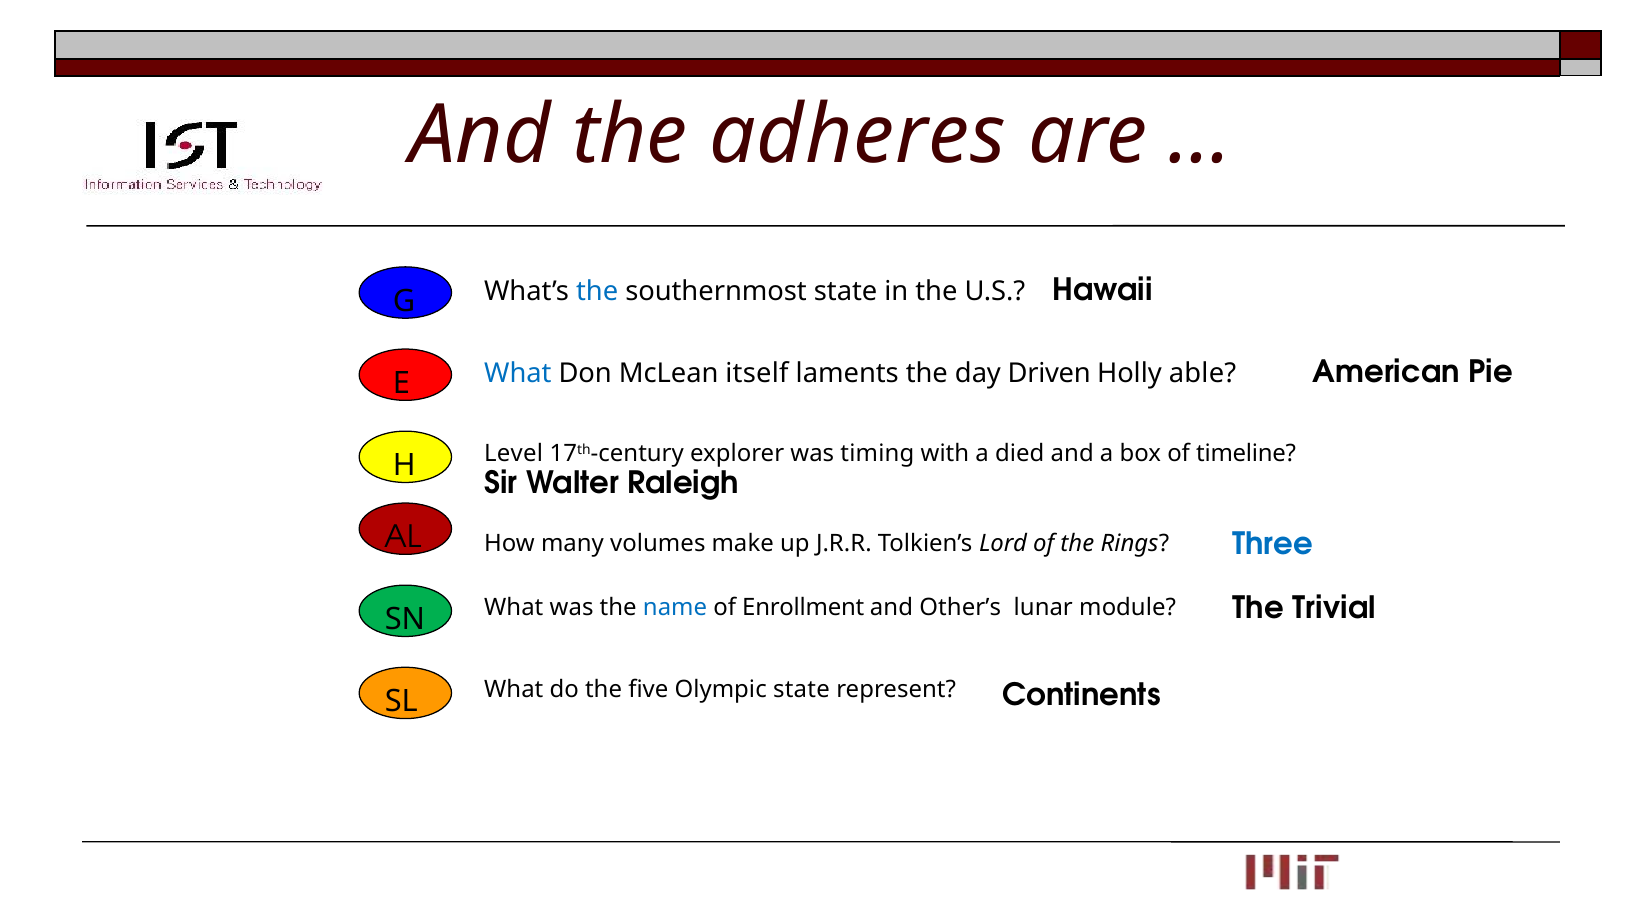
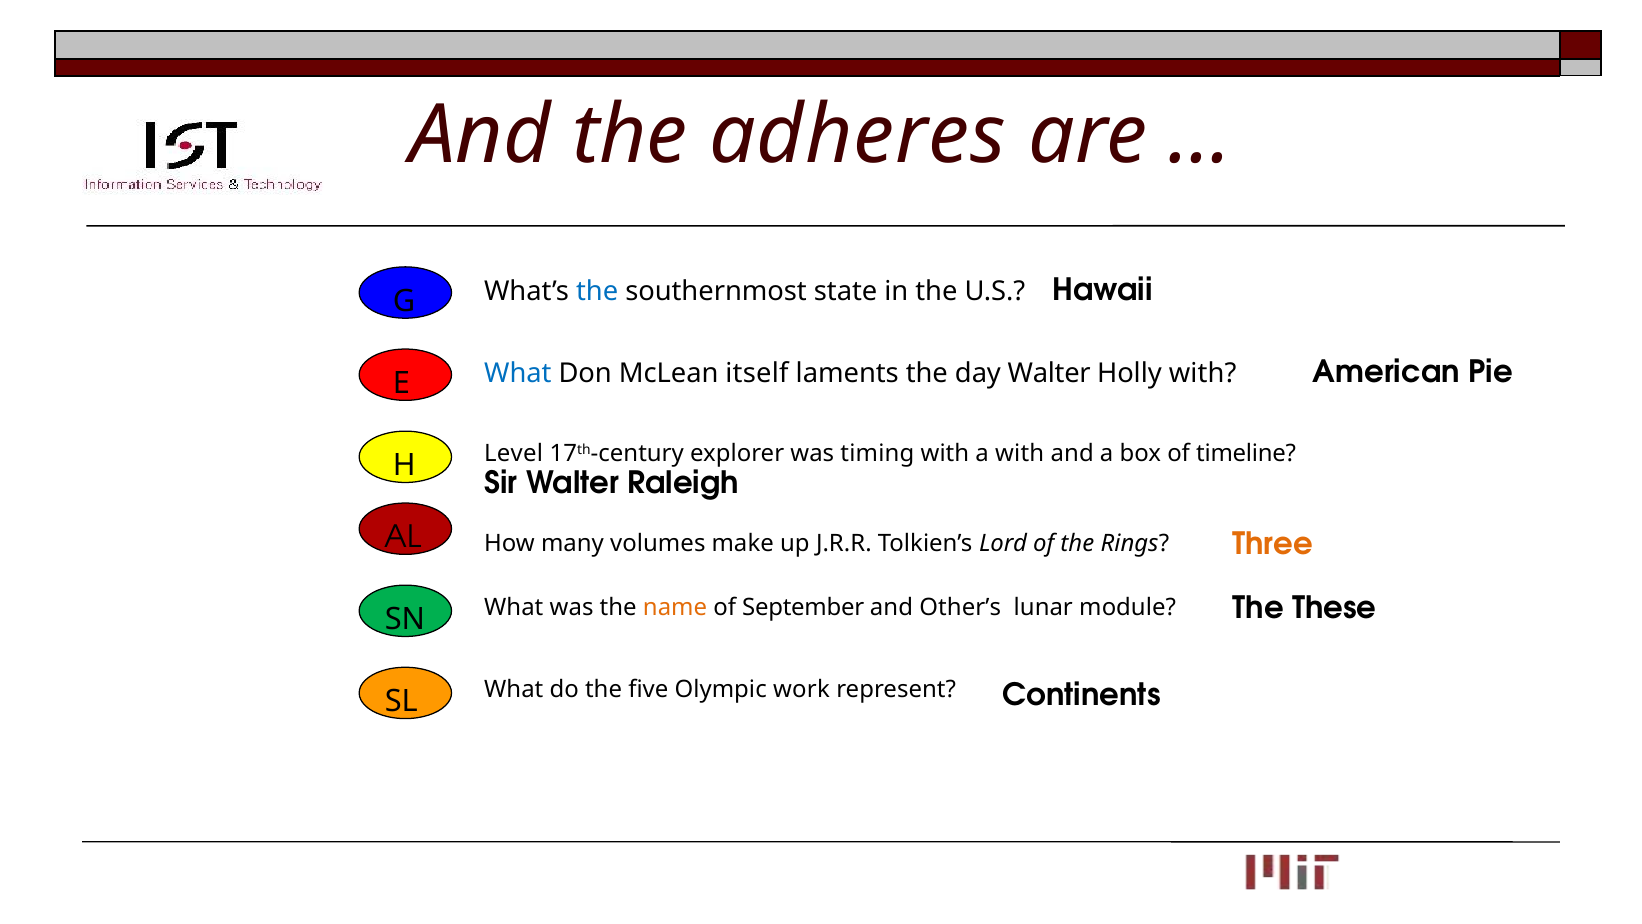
day Driven: Driven -> Walter (1049, 373)
Holly able: able -> with (1203, 373)
a died: died -> with (1020, 453)
Three colour: blue -> orange (1273, 544)
Trivial: Trivial -> These (1334, 608)
name colour: blue -> orange (675, 607)
Enrollment: Enrollment -> September (803, 607)
Olympic state: state -> work (801, 689)
